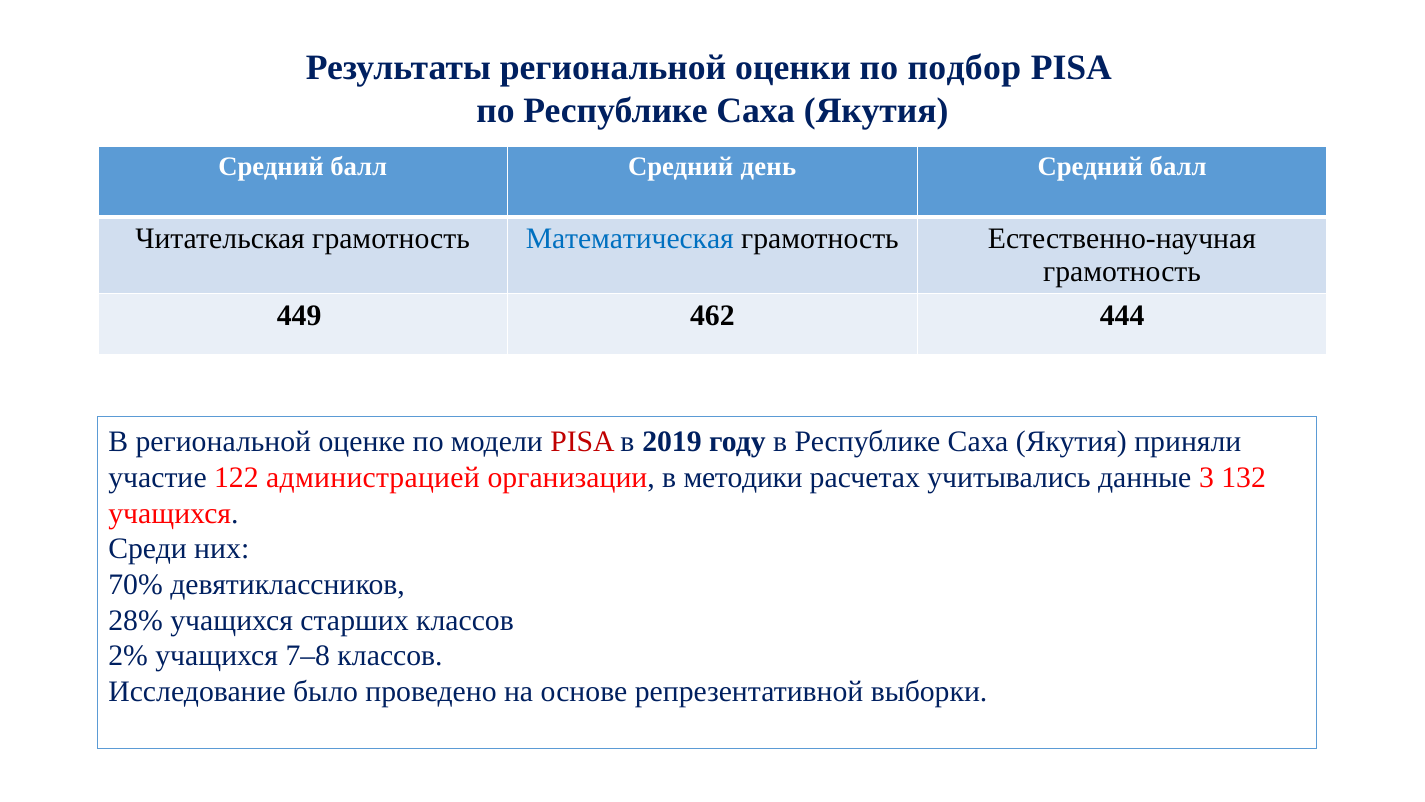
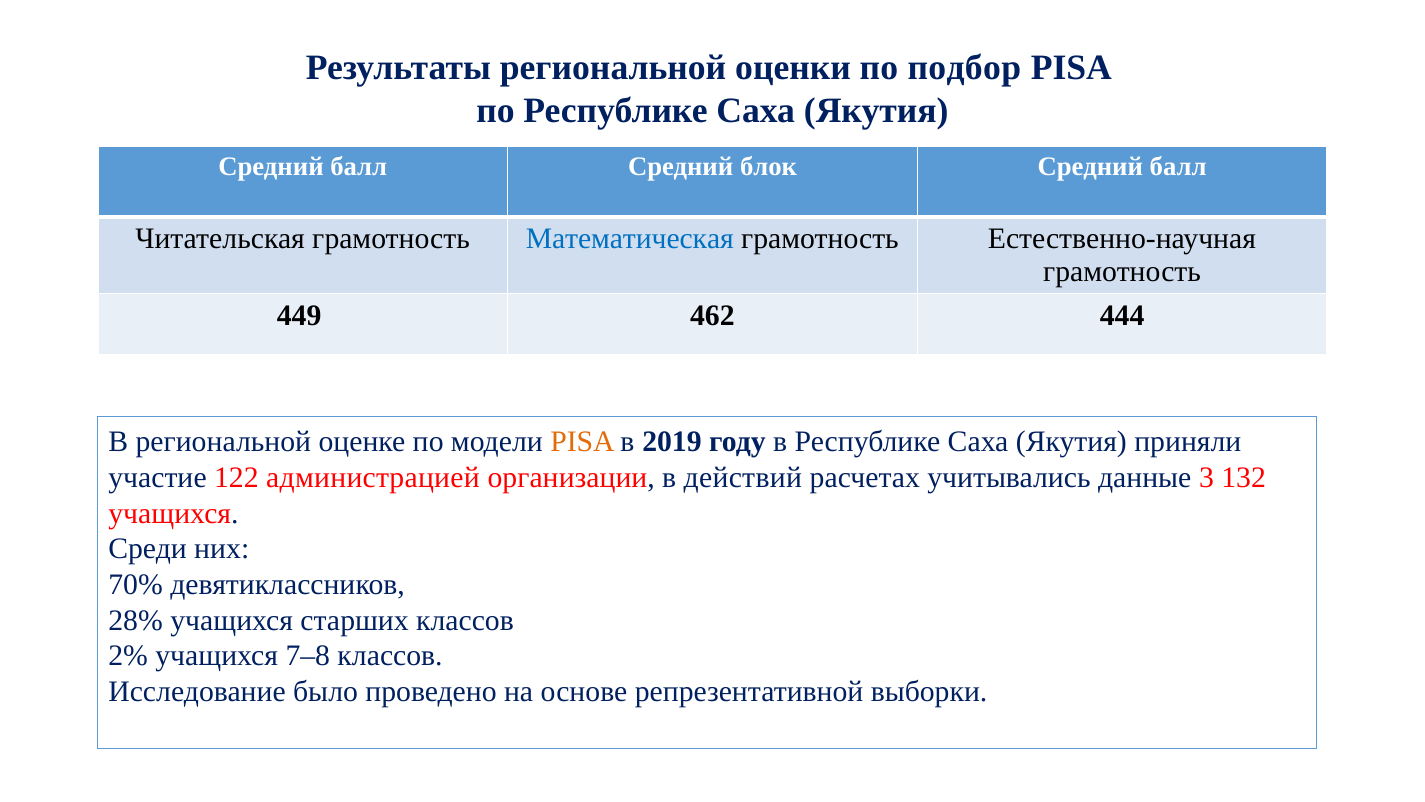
день: день -> блок (768, 167)
PISA colour: red -> orange (582, 442)
методики: методики -> действий (743, 477)
